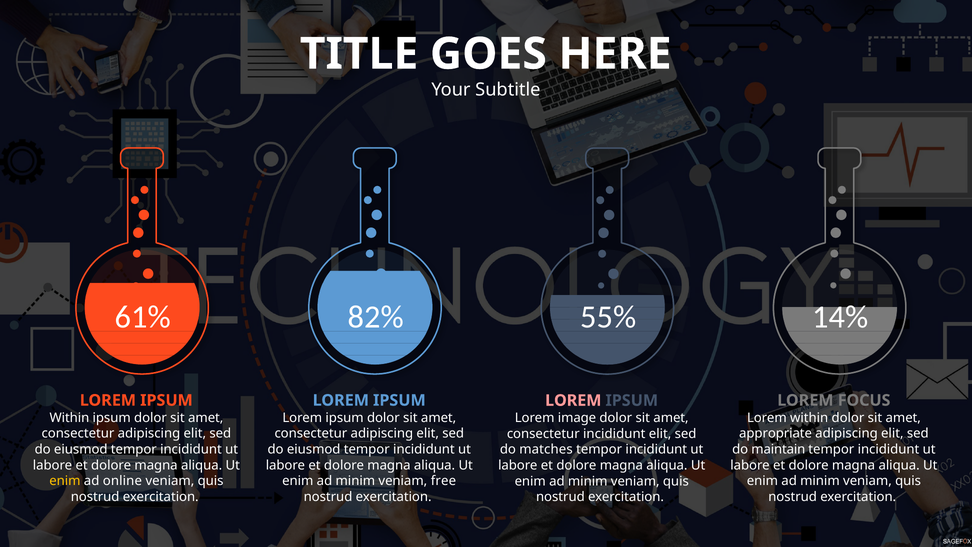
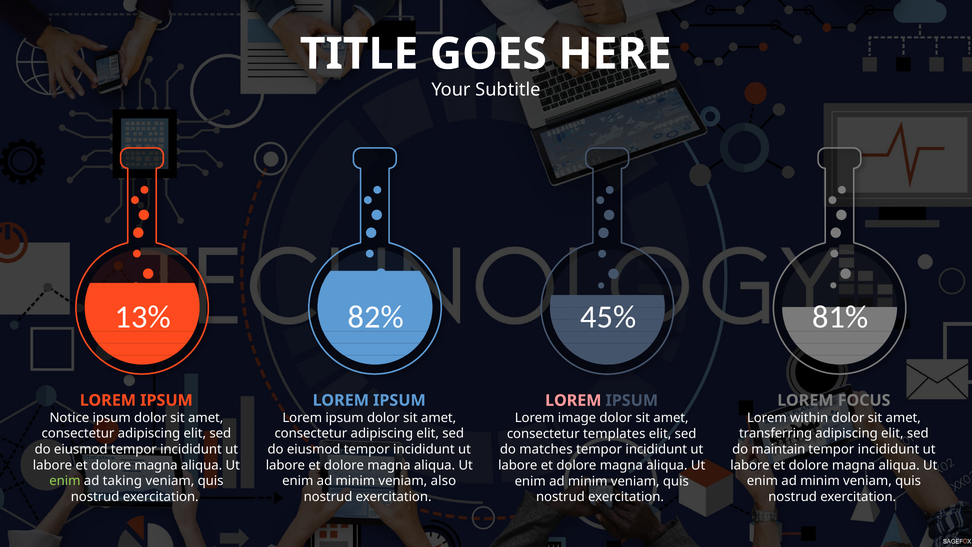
61%: 61% -> 13% (143, 317)
14%: 14% -> 81% (840, 317)
55%: 55% -> 45% (608, 317)
Within: Within -> Notice (69, 418)
appropriate: appropriate -> transferring (776, 433)
consectetur incididunt: incididunt -> templates (614, 434)
enim colour: yellow -> light green (65, 481)
online: online -> taking (122, 481)
free: free -> also (443, 481)
